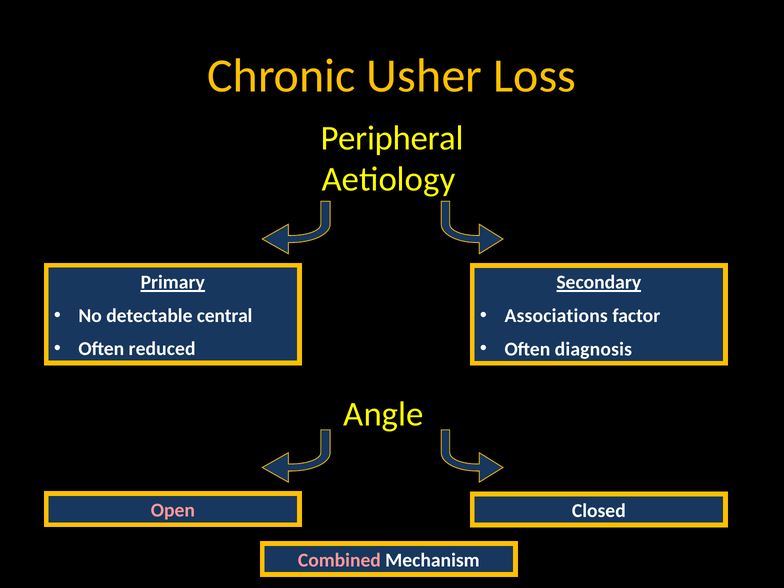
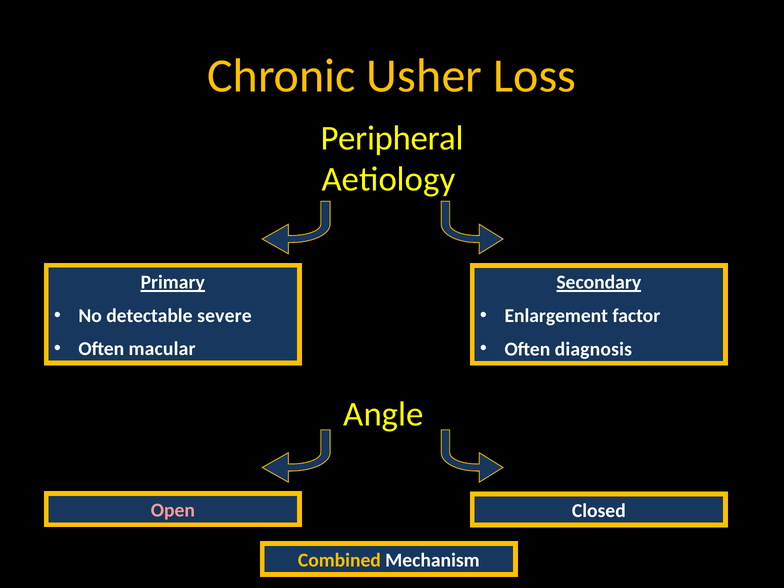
central: central -> severe (224, 316)
Associations: Associations -> Enlargement (556, 316)
reduced: reduced -> macular (162, 349)
Combined colour: pink -> yellow (339, 560)
